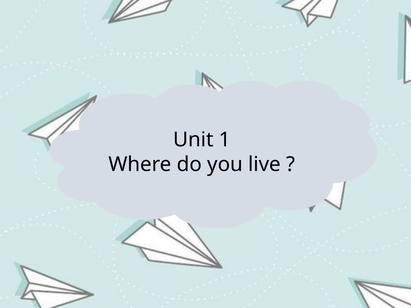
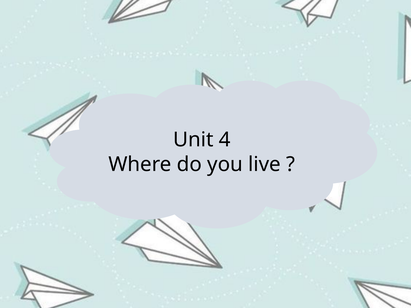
1: 1 -> 4 (225, 140)
